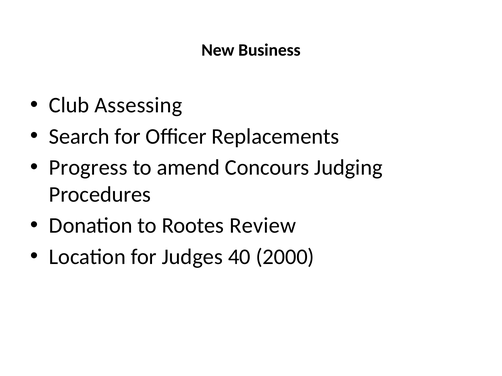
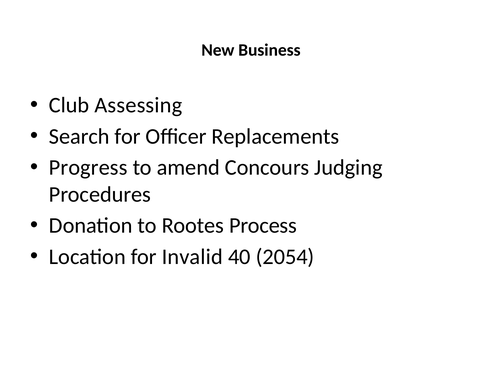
Review: Review -> Process (263, 226)
Judges: Judges -> Invalid (192, 257)
2000: 2000 -> 2054 (285, 257)
